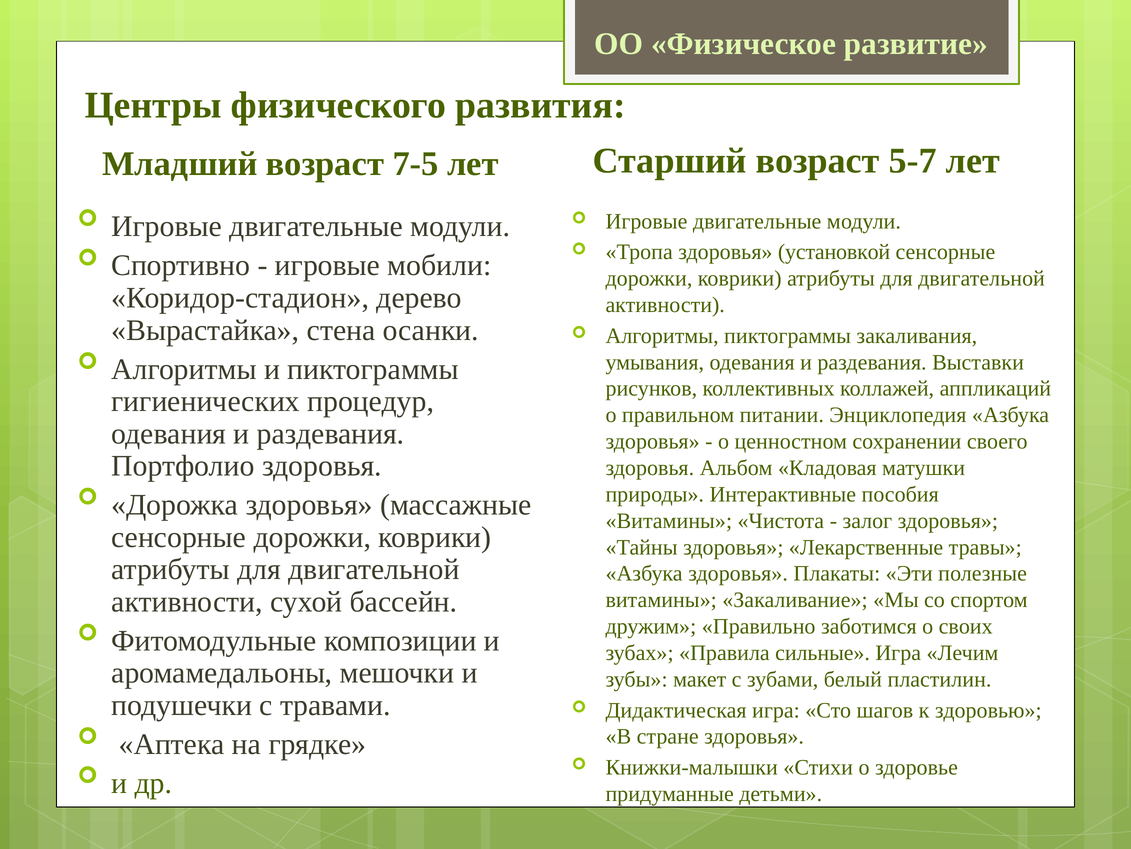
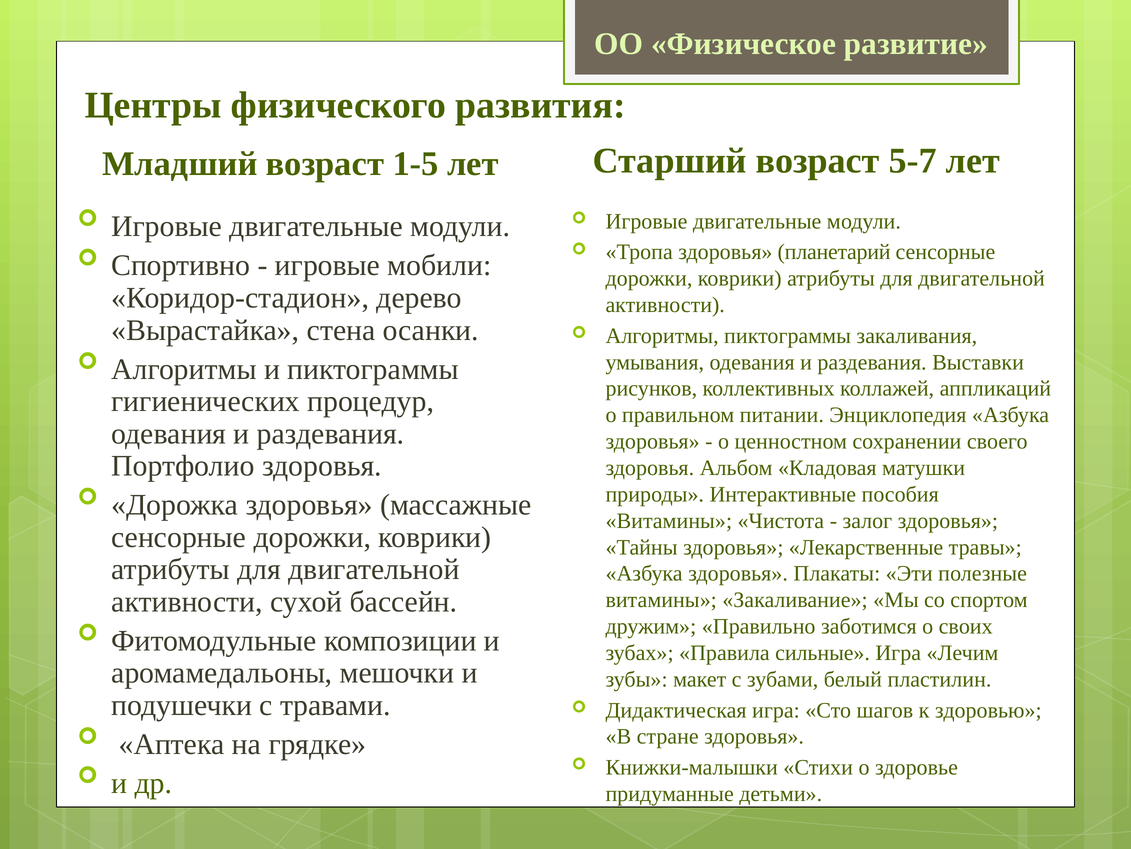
7-5: 7-5 -> 1-5 (416, 163)
установкой: установкой -> планетарий (834, 252)
